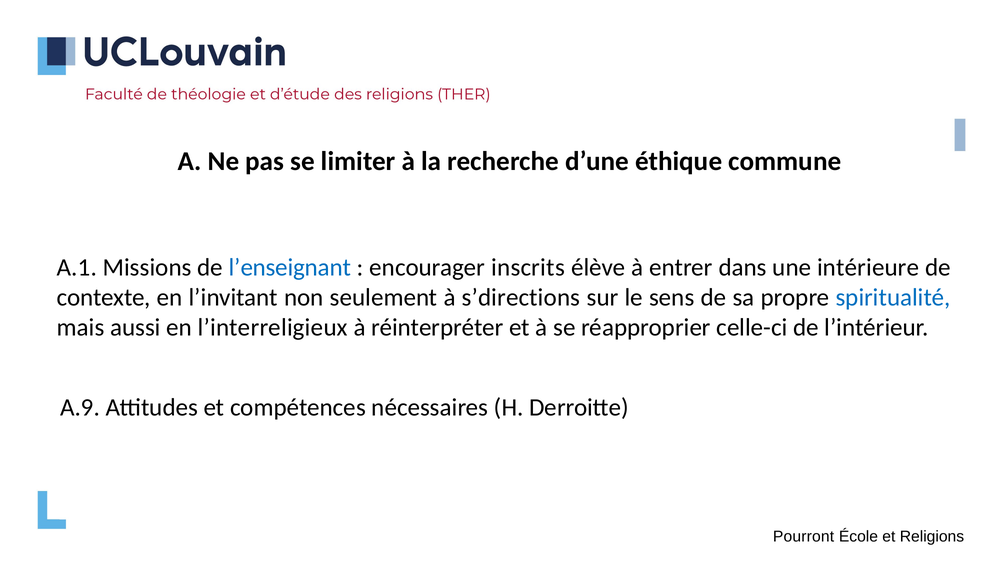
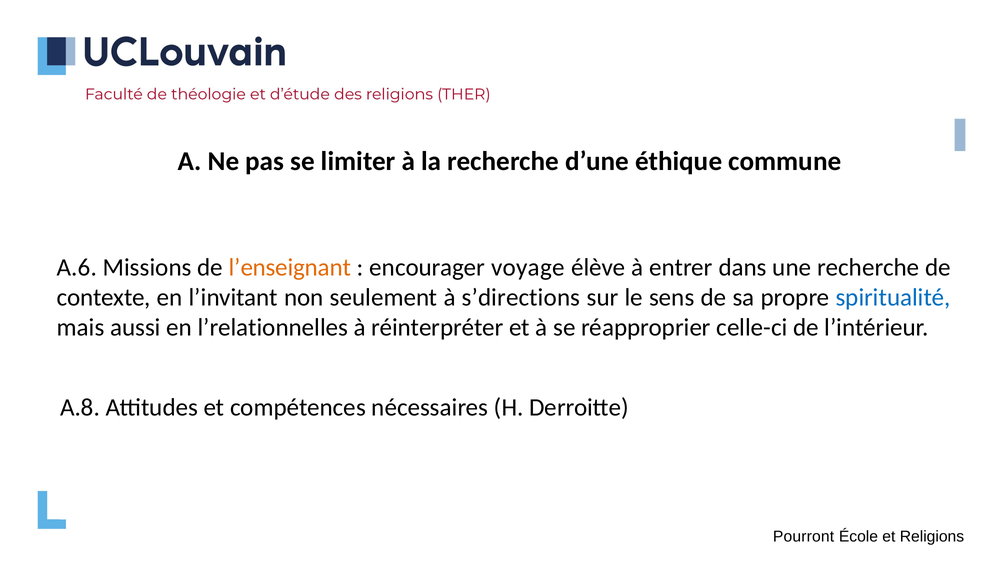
A.1: A.1 -> A.6 (77, 267)
l’enseignant colour: blue -> orange (290, 267)
inscrits: inscrits -> voyage (528, 267)
une intérieure: intérieure -> recherche (868, 267)
l’interreligieux: l’interreligieux -> l’relationnelles (273, 328)
A.9: A.9 -> A.8 (80, 408)
